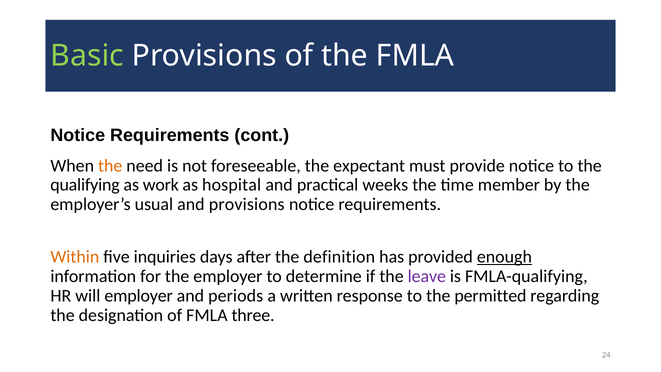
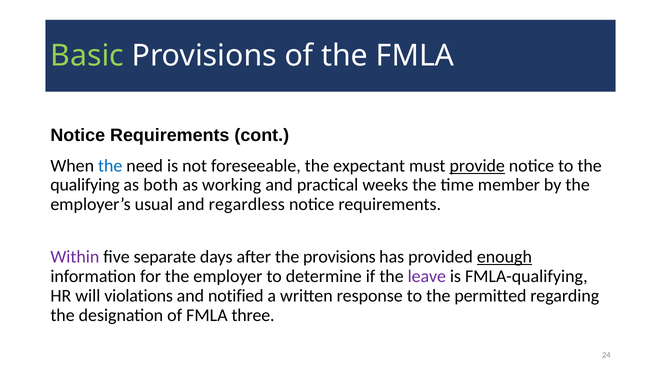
the colour: orange -> blue (110, 166)
provide underline: none -> present (477, 166)
work: work -> both (161, 185)
hospital: hospital -> working (232, 185)
and provisions: provisions -> regardless (247, 204)
Within colour: orange -> purple (75, 257)
inquiries: inquiries -> separate (165, 257)
the definition: definition -> provisions (339, 257)
will employer: employer -> violations (139, 296)
periods: periods -> notified (236, 296)
